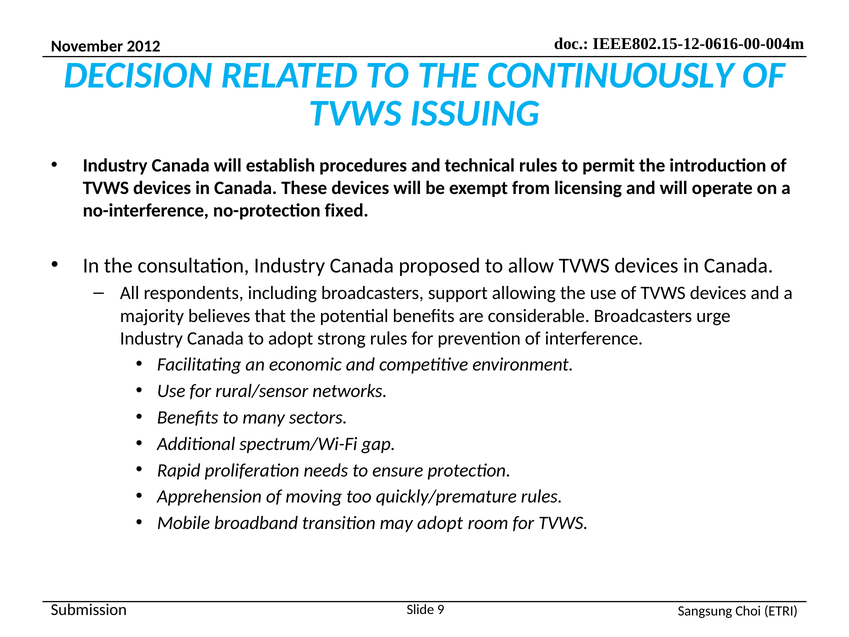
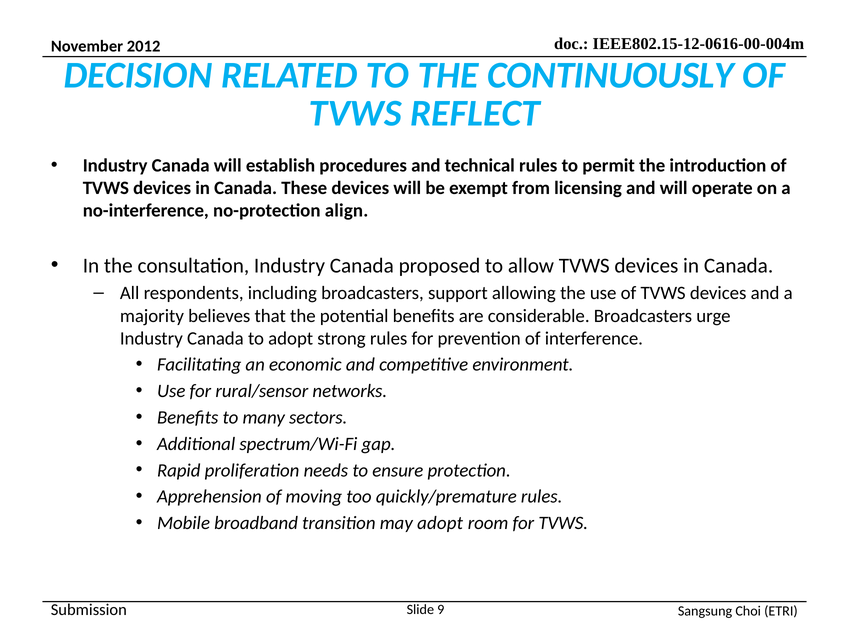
ISSUING: ISSUING -> REFLECT (475, 113)
fixed: fixed -> align (347, 211)
